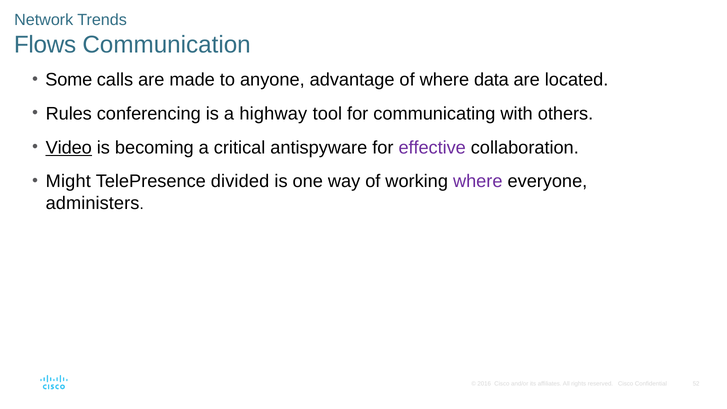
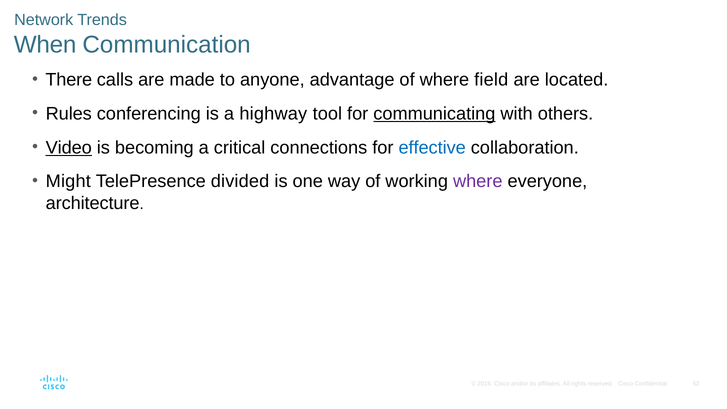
Flows: Flows -> When (45, 45)
Some: Some -> There (69, 80)
data: data -> field (491, 80)
communicating underline: none -> present (434, 114)
antispyware: antispyware -> connections (319, 148)
effective colour: purple -> blue (432, 148)
administers: administers -> architecture (93, 203)
